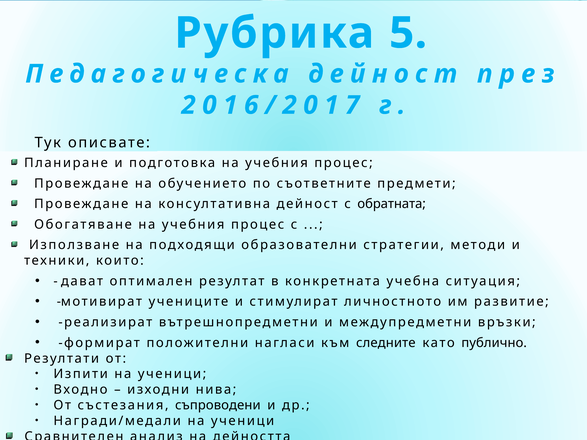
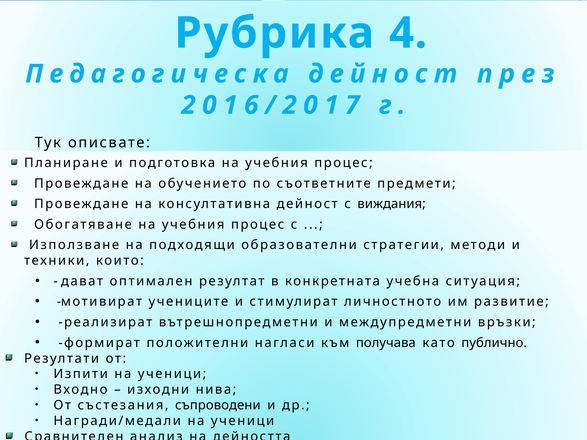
5: 5 -> 4 (408, 33)
обратната: обратната -> виждания (392, 204)
следните: следните -> получава (386, 343)
